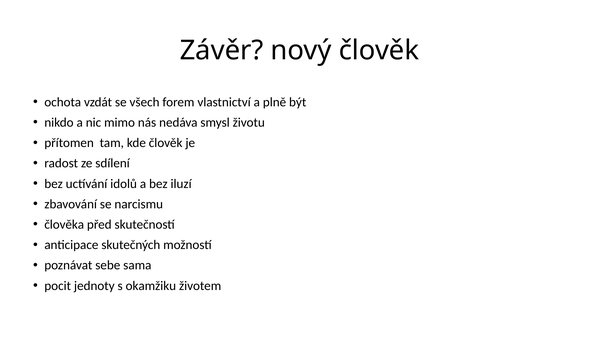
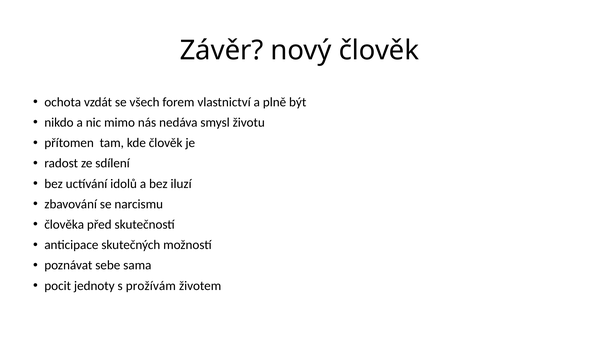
okamžiku: okamžiku -> prožívám (151, 286)
